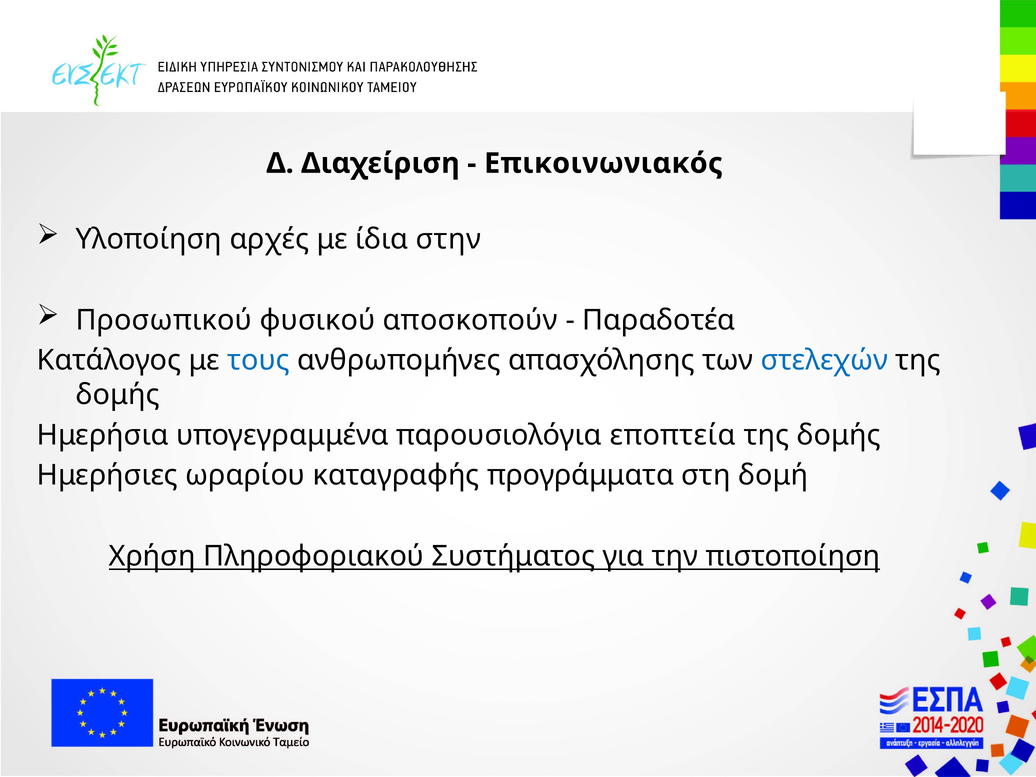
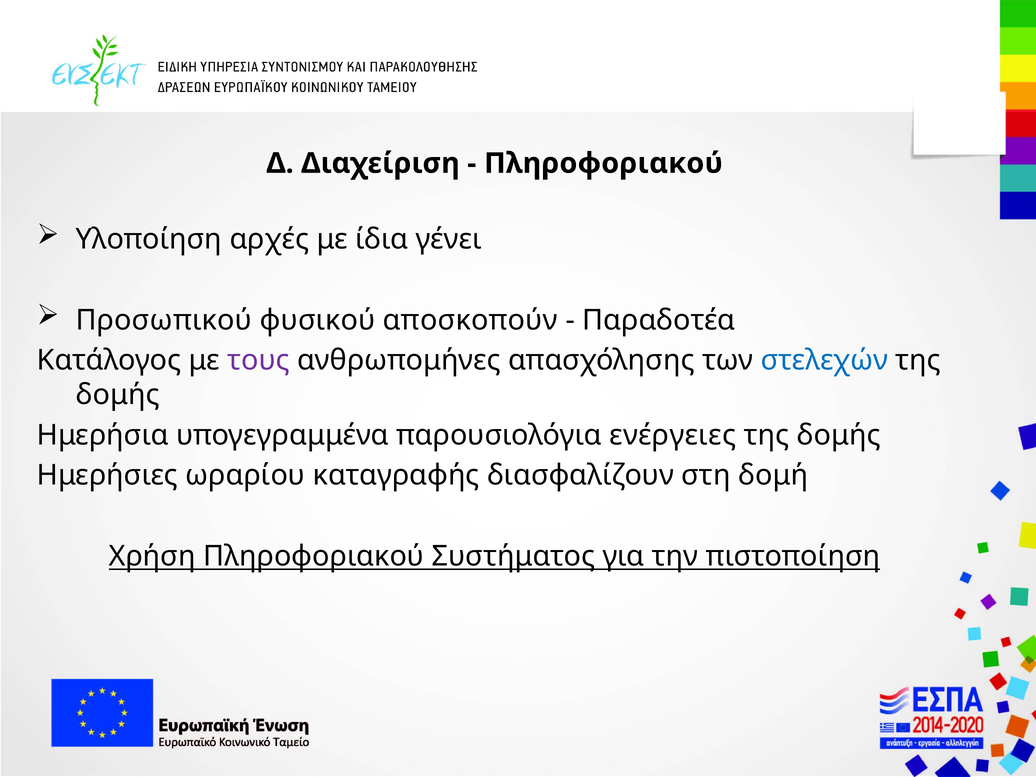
Επικοινωνιακός: Επικοινωνιακός -> Πληροφοριακού (603, 163)
στην: στην -> γένει (449, 239)
τους colour: blue -> purple (259, 360)
εποπτεία: εποπτεία -> ενέργειες (673, 435)
προγράμματα: προγράμματα -> διασφαλίζουν (580, 475)
